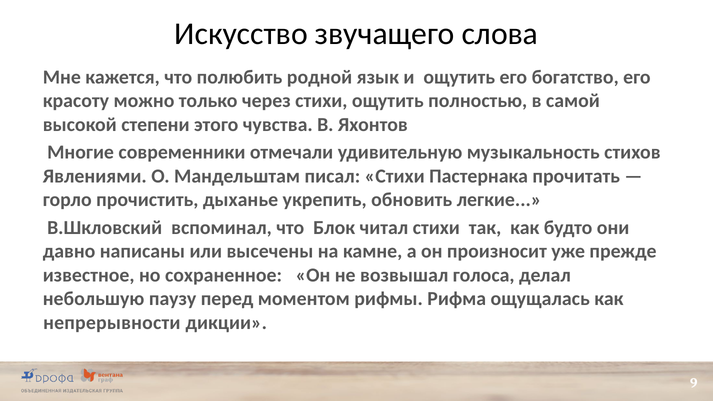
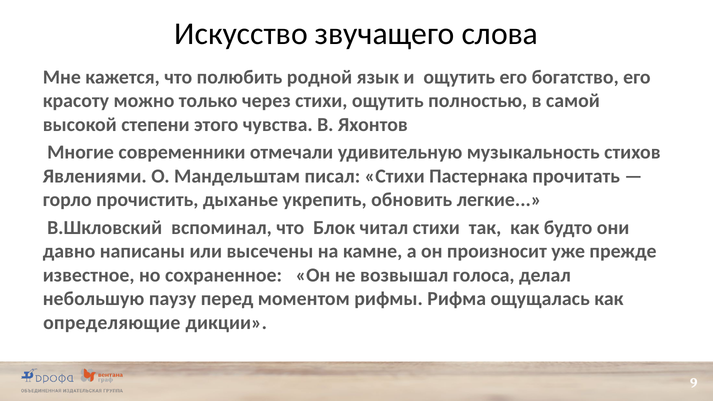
непрерывности: непрерывности -> определяющие (112, 323)
